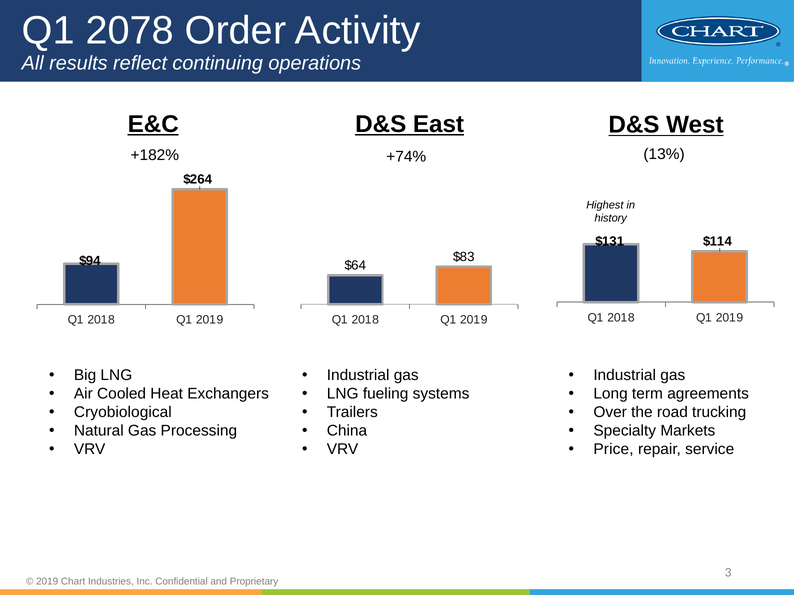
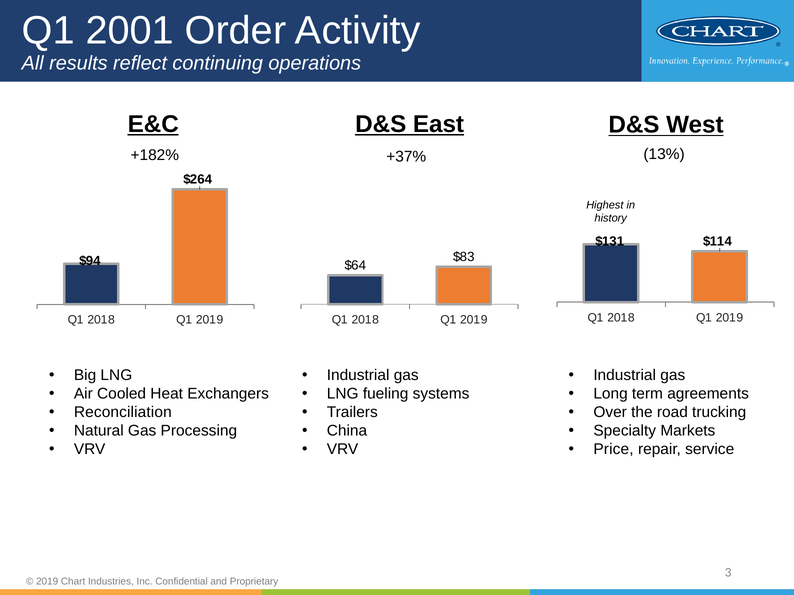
2078: 2078 -> 2001 (130, 31)
+74%: +74% -> +37% (406, 157)
Cryobiological: Cryobiological -> Reconciliation (123, 413)
